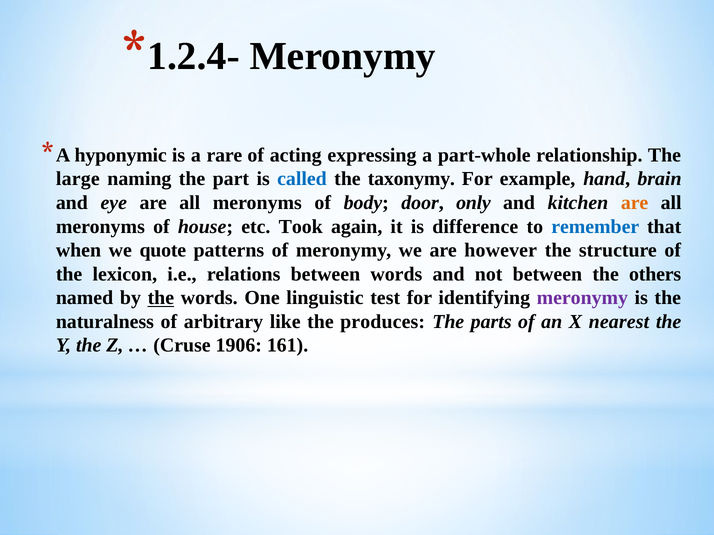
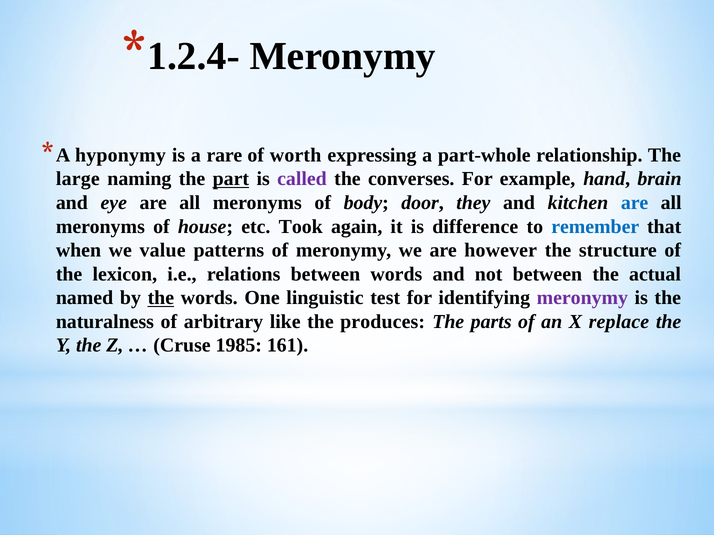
hyponymic: hyponymic -> hyponymy (120, 155)
acting: acting -> worth (296, 155)
part underline: none -> present (231, 179)
called colour: blue -> purple (302, 179)
taxonymy: taxonymy -> converses (411, 179)
only: only -> they (473, 203)
are colour: orange -> blue (635, 203)
quote: quote -> value (163, 251)
others: others -> actual (655, 274)
nearest: nearest -> replace (619, 322)
1906: 1906 -> 1985 (239, 346)
